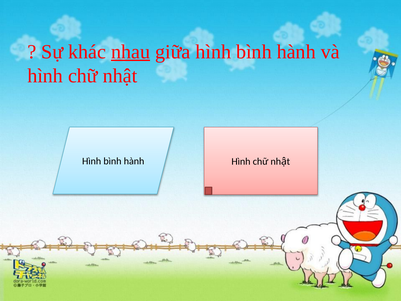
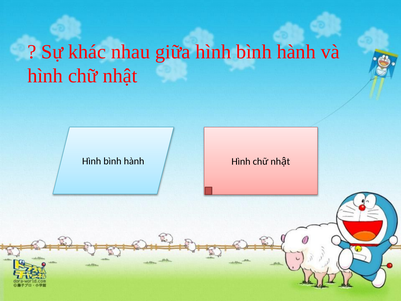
nhau underline: present -> none (131, 52)
